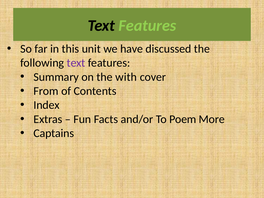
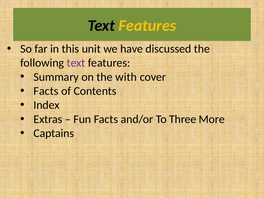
Features colour: light green -> yellow (147, 26)
From: From -> Facts (46, 91)
Poem: Poem -> Three (183, 119)
